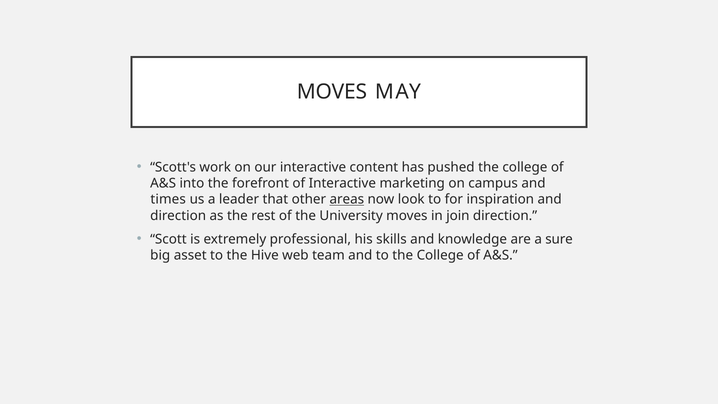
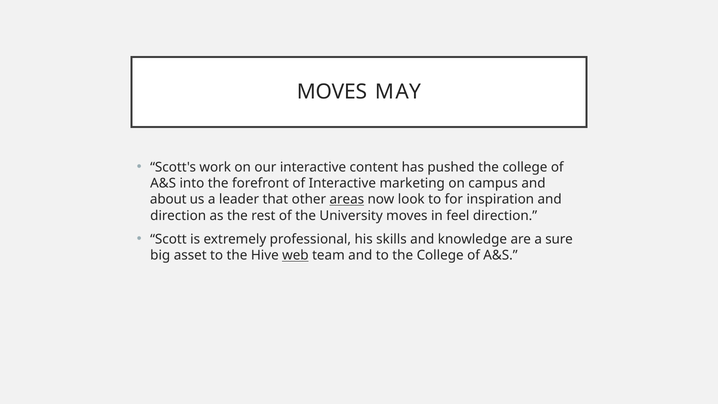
times: times -> about (168, 199)
join: join -> feel (458, 216)
web underline: none -> present (295, 255)
